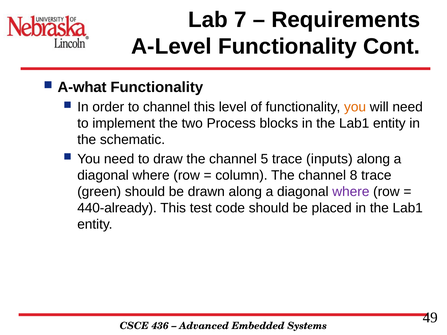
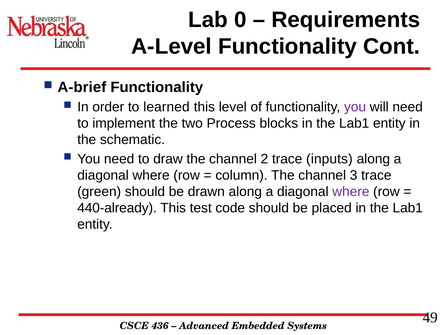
7: 7 -> 0 (240, 20)
A-what: A-what -> A-brief (82, 87)
to channel: channel -> learned (166, 107)
you colour: orange -> purple (355, 107)
5: 5 -> 2 (264, 159)
8: 8 -> 3 (354, 175)
